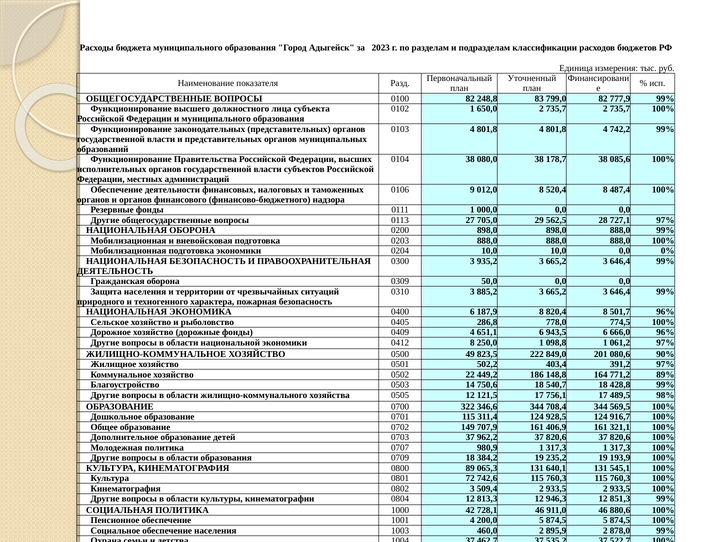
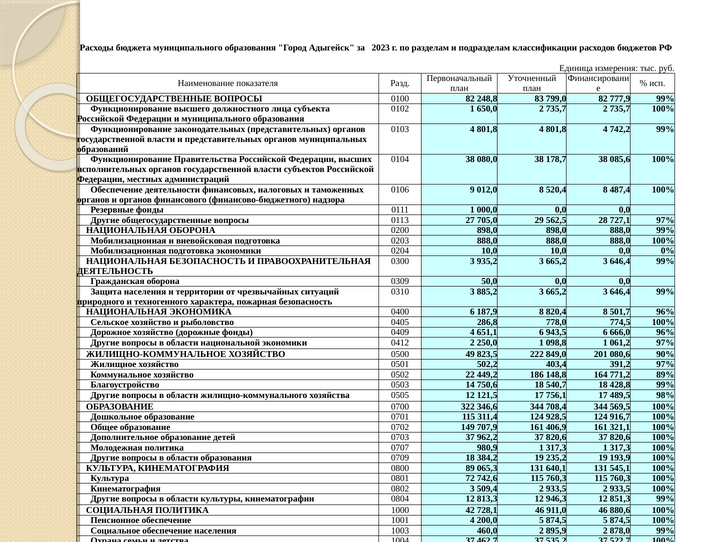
0412 8: 8 -> 2 (472, 343)
